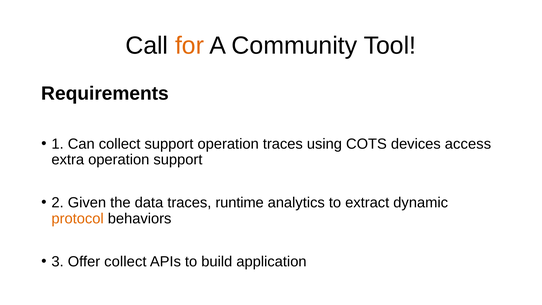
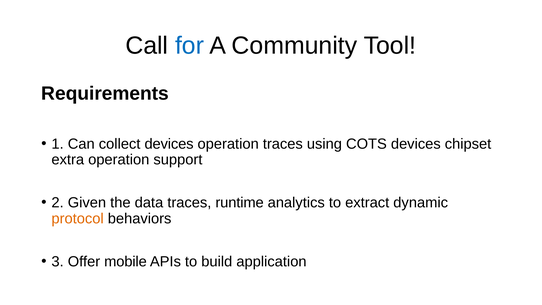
for colour: orange -> blue (190, 46)
collect support: support -> devices (169, 144)
access: access -> chipset (468, 144)
Offer collect: collect -> mobile (125, 261)
